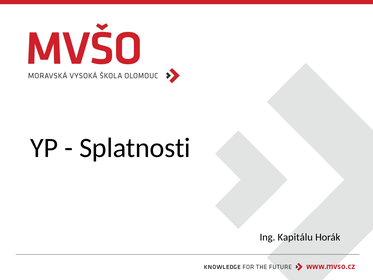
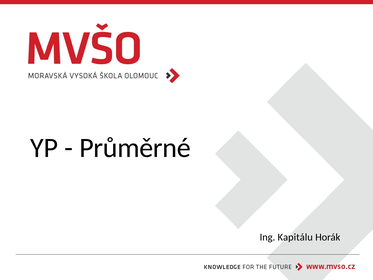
Splatnosti: Splatnosti -> Průměrné (135, 148)
